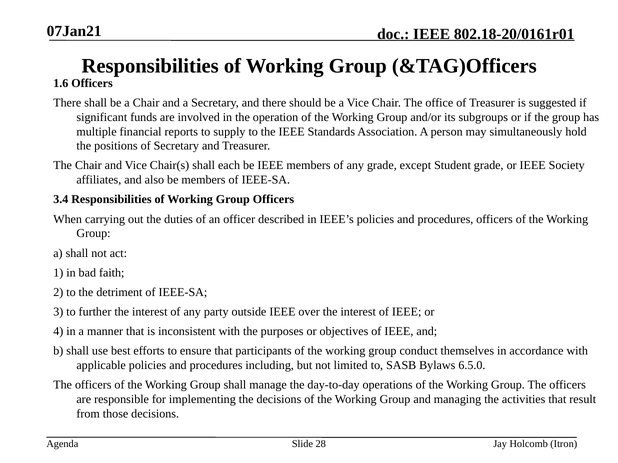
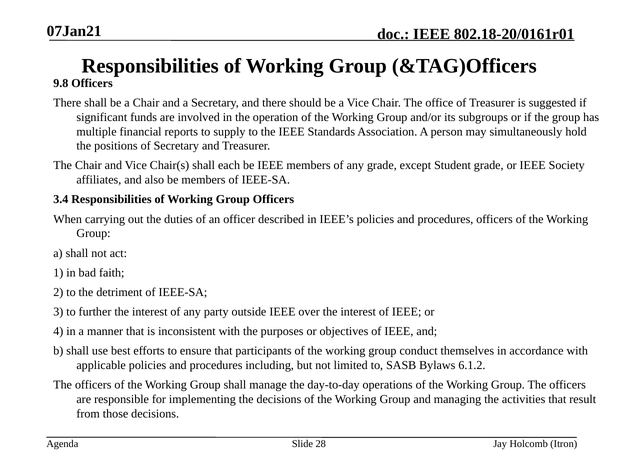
1.6: 1.6 -> 9.8 (61, 83)
6.5.0: 6.5.0 -> 6.1.2 (472, 366)
